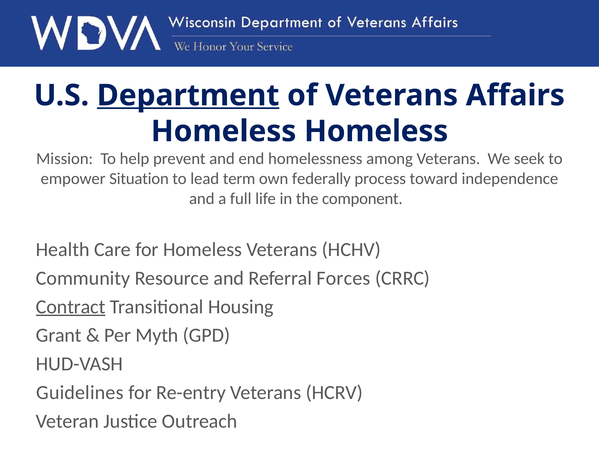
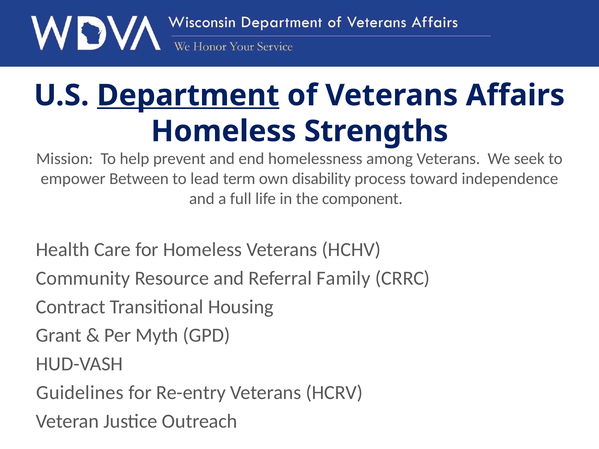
Homeless Homeless: Homeless -> Strengths (376, 131)
Situation: Situation -> Between (139, 179)
federally: federally -> disability (321, 179)
Forces: Forces -> Family (343, 278)
Contract underline: present -> none (71, 307)
